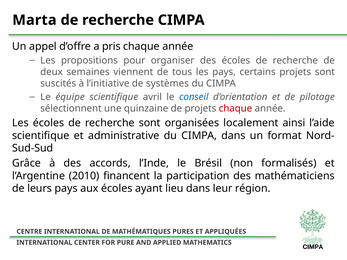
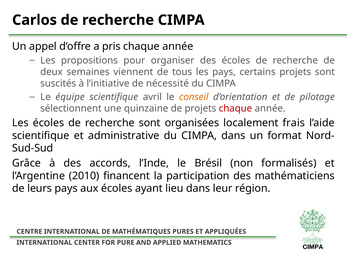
Marta: Marta -> Carlos (34, 20)
systèmes: systèmes -> nécessité (167, 84)
conseil colour: blue -> orange (194, 97)
ainsi: ainsi -> frais (294, 123)
